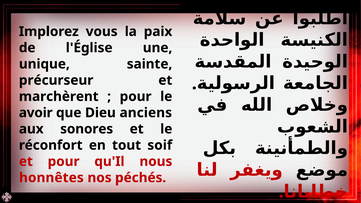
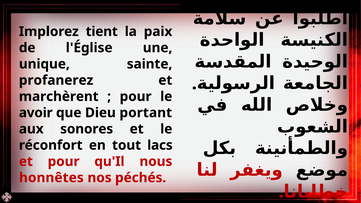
vous: vous -> tient (102, 32)
précurseur: précurseur -> profanerez (56, 80)
anciens: anciens -> portant (146, 113)
soif: soif -> lacs (160, 145)
